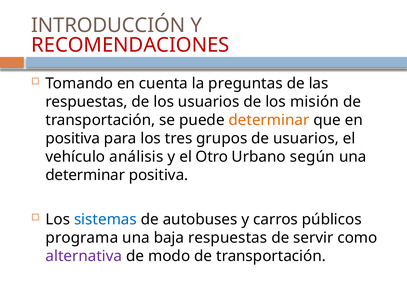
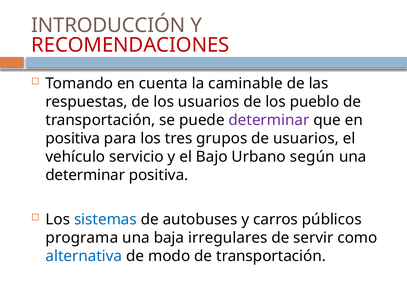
preguntas: preguntas -> caminable (246, 83)
misión: misión -> pueblo (315, 102)
determinar colour: orange -> purple (269, 120)
análisis: análisis -> servicio (136, 157)
Otro: Otro -> Bajo (212, 157)
baja respuestas: respuestas -> irregulares (228, 238)
alternativa colour: purple -> blue (84, 256)
